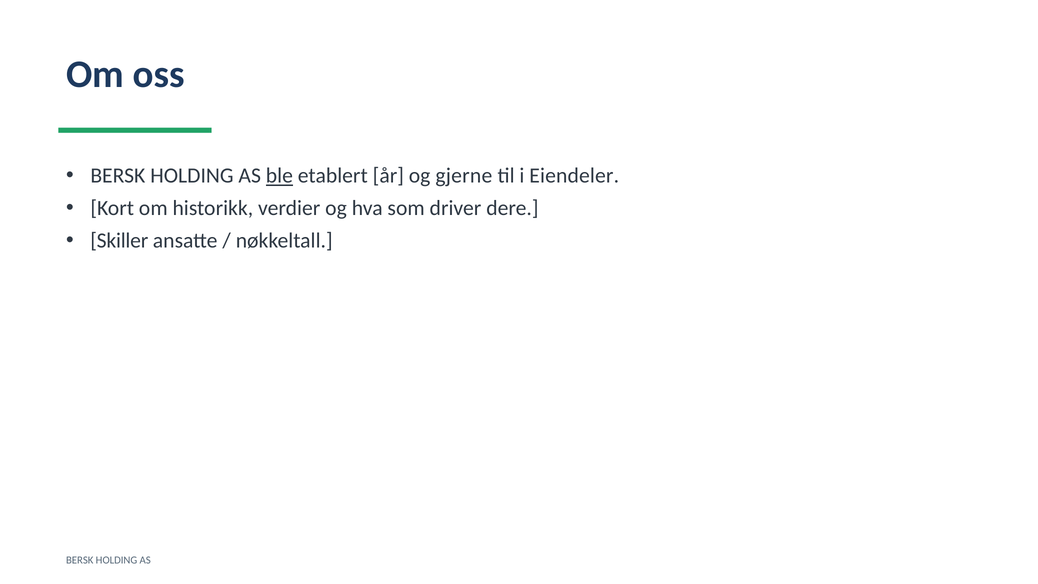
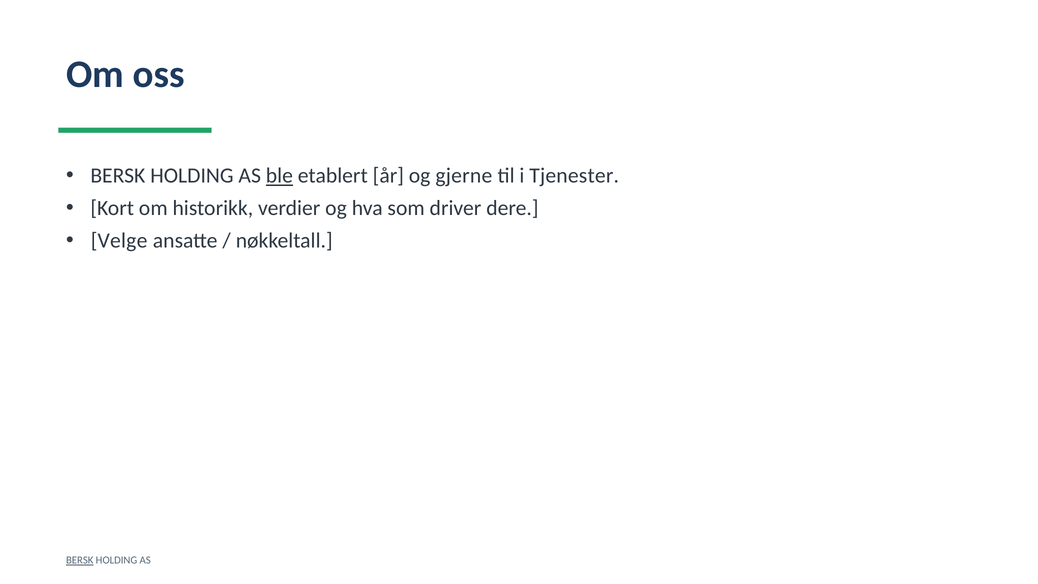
Eiendeler: Eiendeler -> Tjenester (574, 176)
Skiller: Skiller -> Velge (119, 241)
BERSK underline: none -> present (80, 560)
